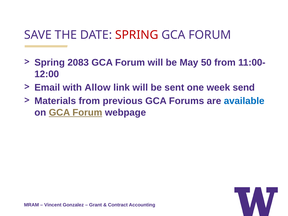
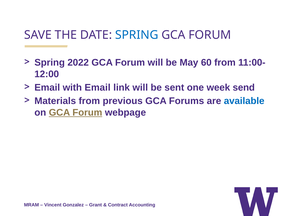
SPRING colour: red -> blue (137, 35)
2083: 2083 -> 2022 (78, 63)
50: 50 -> 60 (206, 63)
with Allow: Allow -> Email (98, 88)
